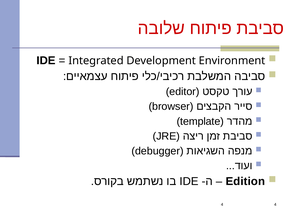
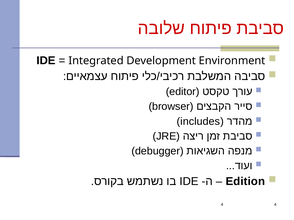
template: template -> includes (200, 122)
